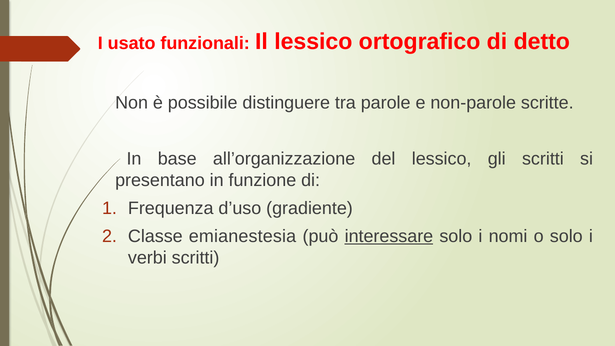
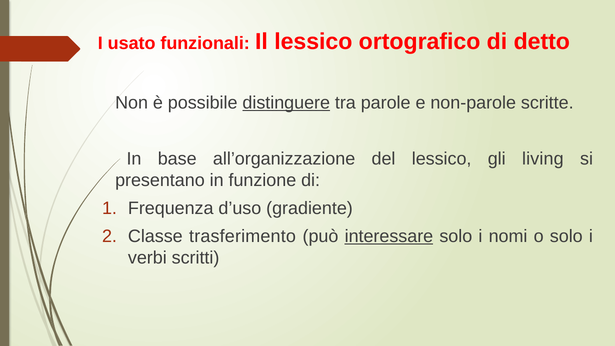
distinguere underline: none -> present (286, 103)
gli scritti: scritti -> living (543, 159)
emianestesia: emianestesia -> trasferimento (242, 236)
